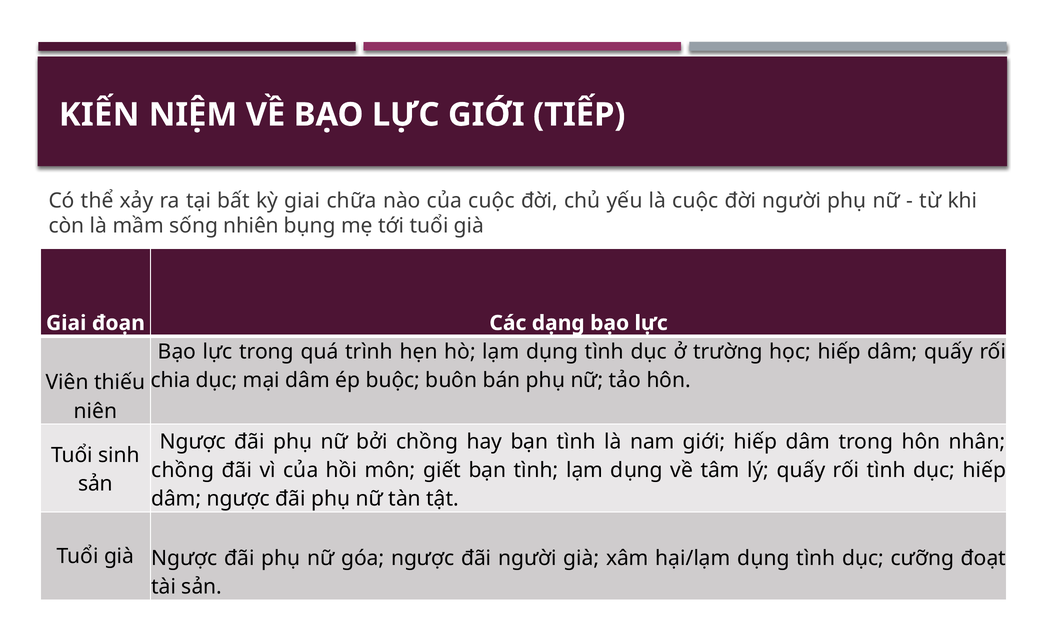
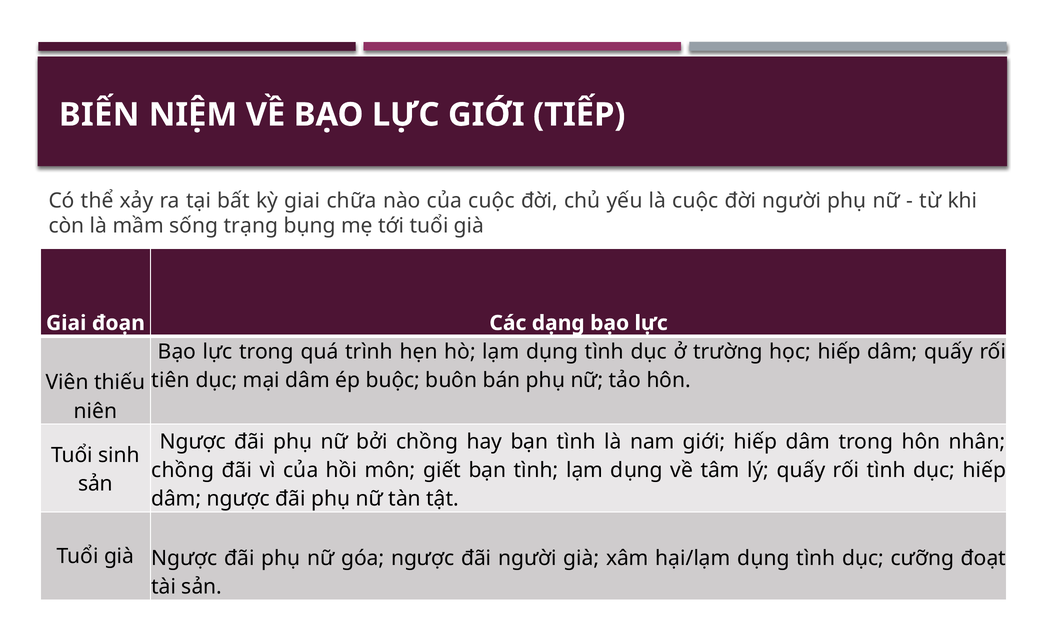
KIẾN: KIẾN -> BIẾN (99, 115)
nhiên: nhiên -> trạng (251, 226)
chia: chia -> tiên (171, 380)
